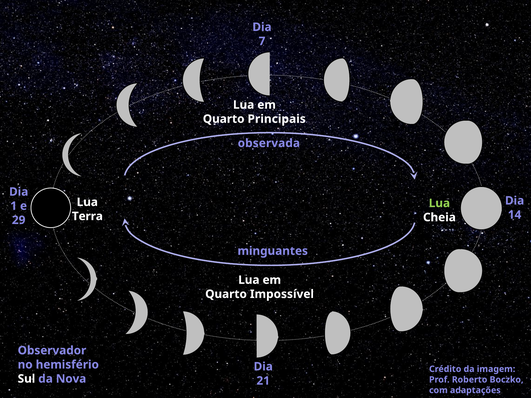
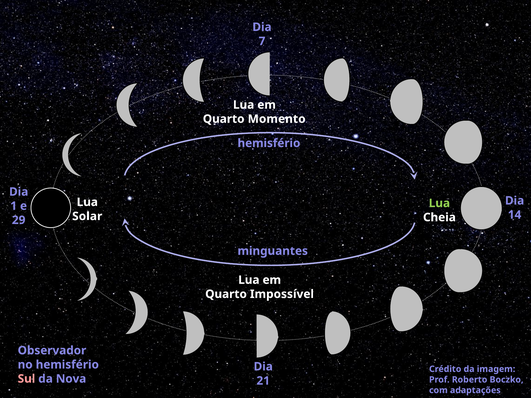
Principais: Principais -> Momento (277, 119)
observada: observada -> hemisfério (269, 143)
Terra: Terra -> Solar (87, 216)
Sul colour: white -> pink (26, 379)
